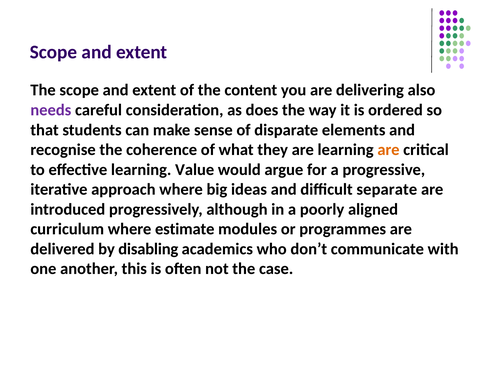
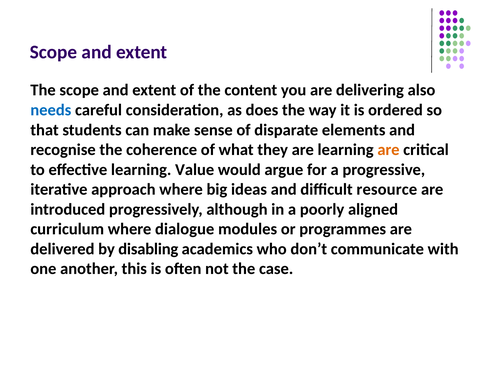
needs colour: purple -> blue (51, 110)
separate: separate -> resource (387, 189)
estimate: estimate -> dialogue (185, 229)
